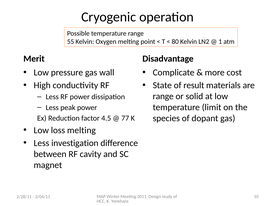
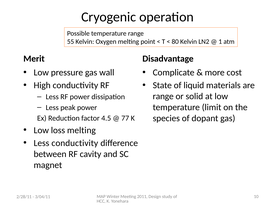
result: result -> liquid (194, 85)
Less investigation: investigation -> conductivity (75, 143)
